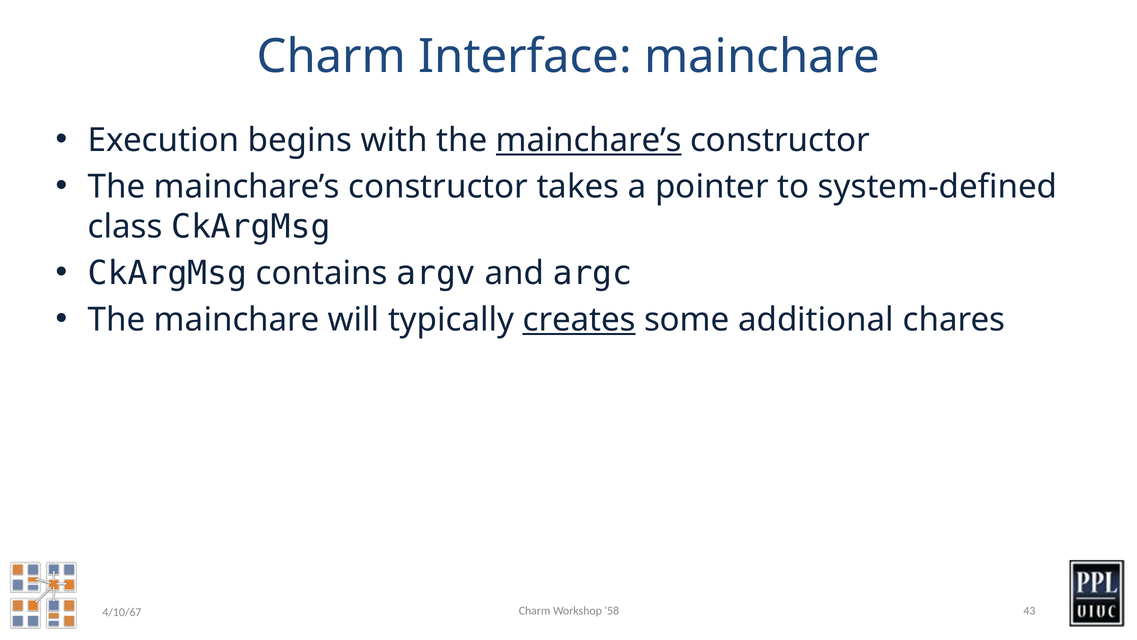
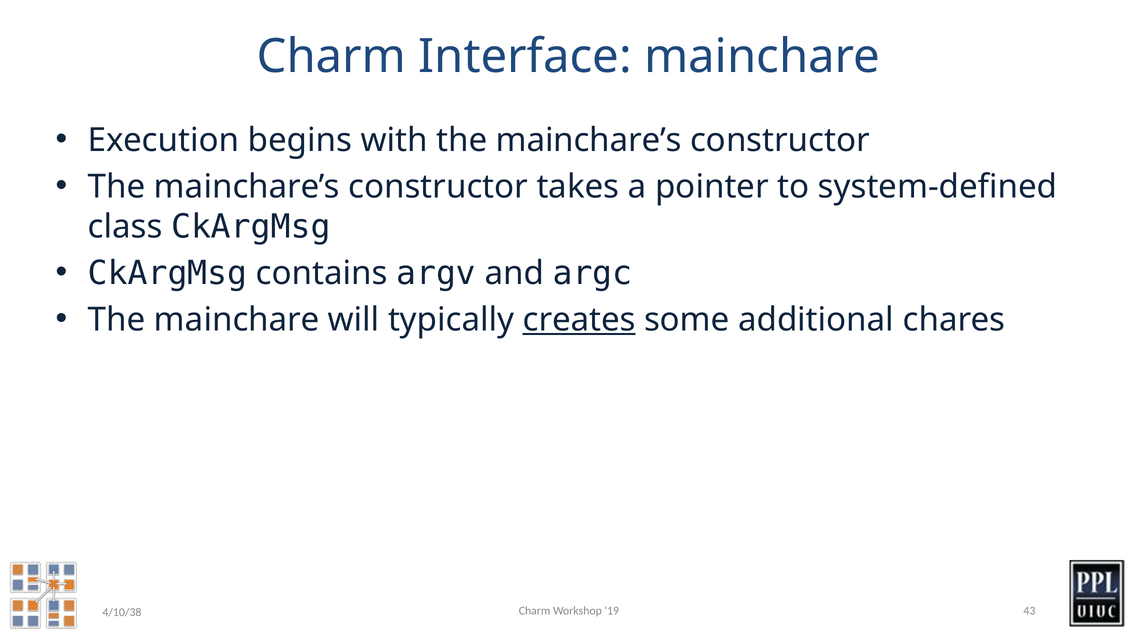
mainchare’s underline: present -> none (589, 140)
4/10/67: 4/10/67 -> 4/10/38 (122, 612)
58: 58 -> 19 (612, 610)
